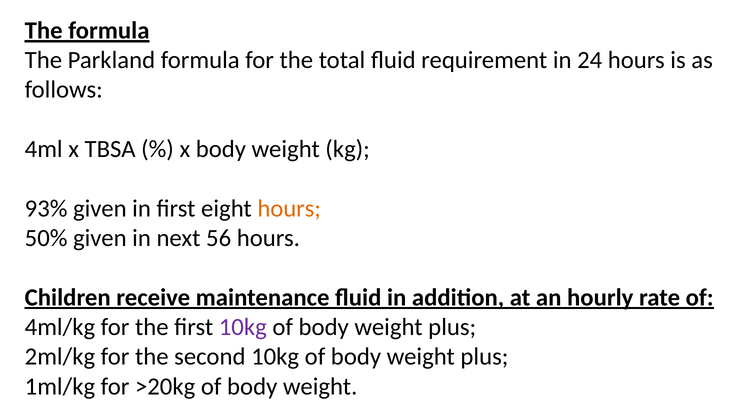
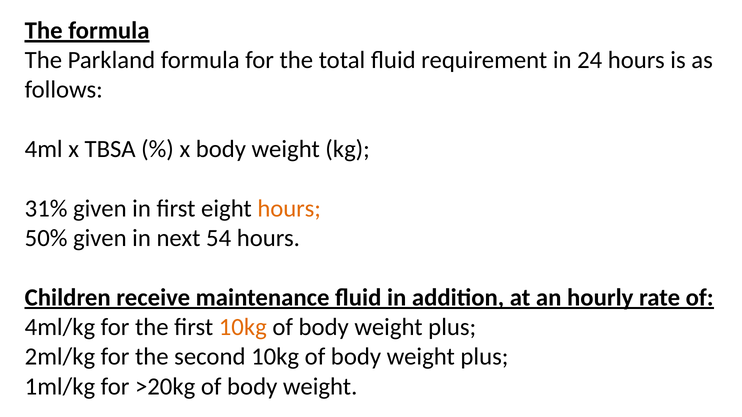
93%: 93% -> 31% (46, 209)
56: 56 -> 54 (219, 238)
10kg colour: purple -> orange (243, 327)
